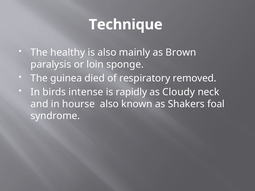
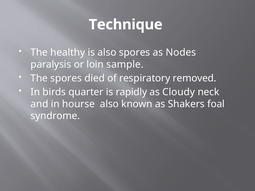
also mainly: mainly -> spores (135, 53)
Brown: Brown -> Nodes (181, 53)
sponge: sponge -> sample (125, 64)
The guinea: guinea -> spores (66, 78)
intense: intense -> quarter (86, 92)
